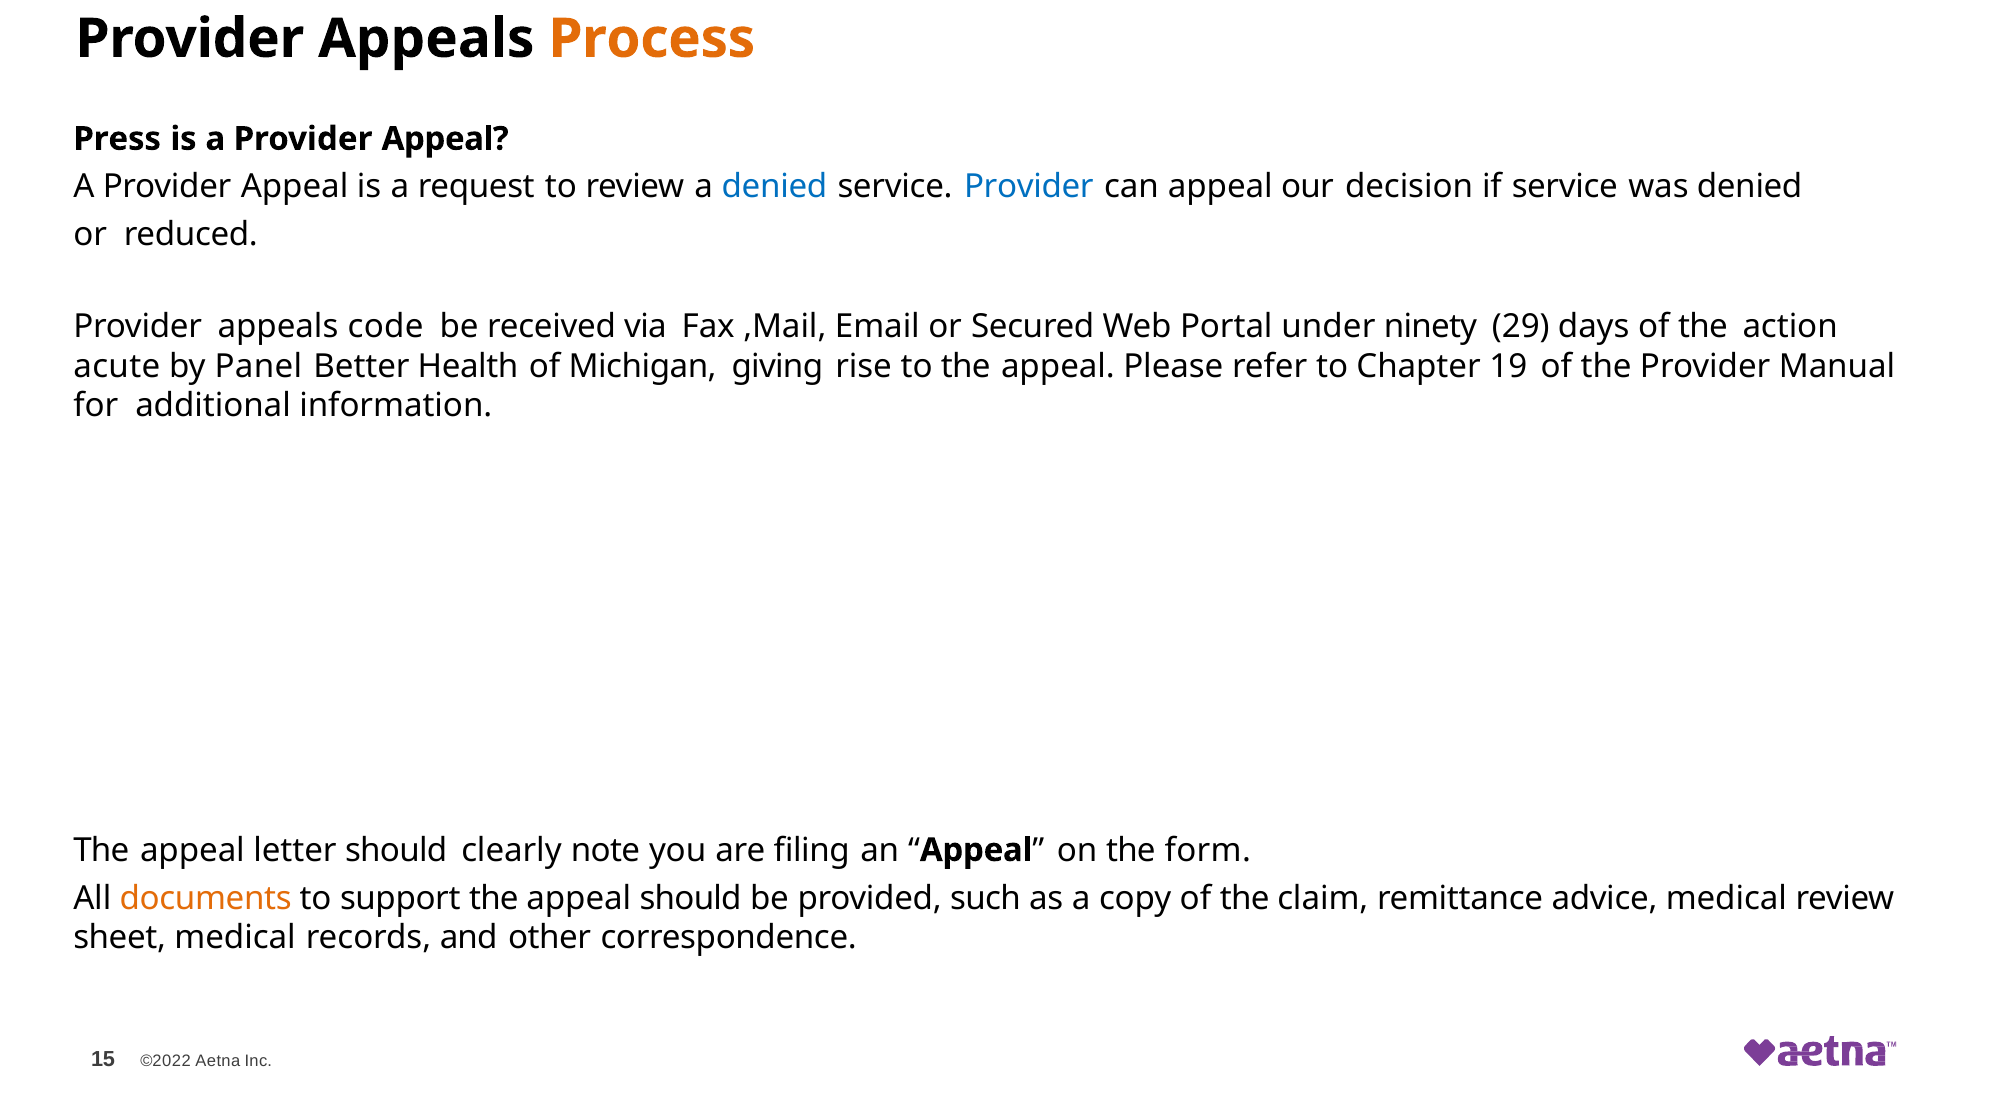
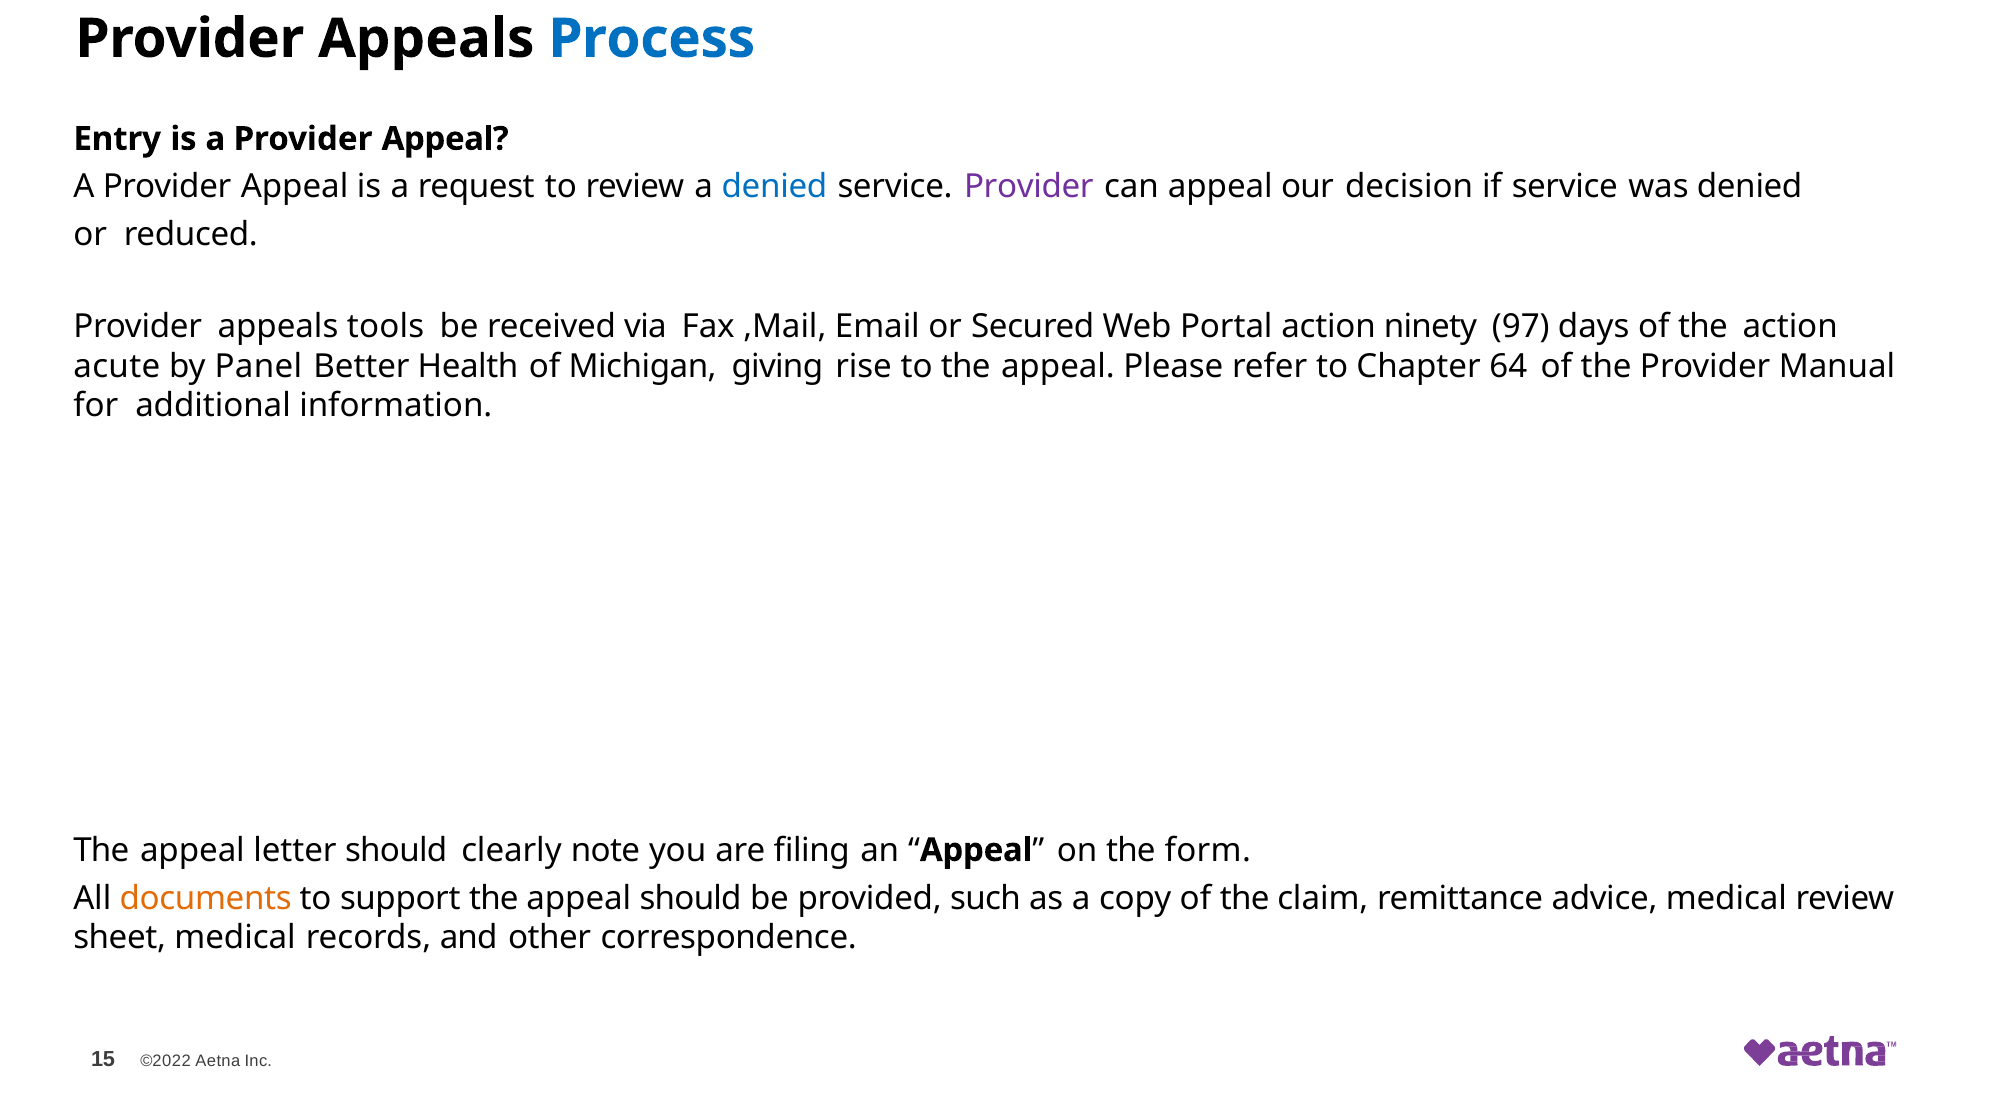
Process colour: orange -> blue (652, 39)
Press: Press -> Entry (117, 139)
Provider colour: blue -> purple (1029, 187)
code: code -> tools (386, 326)
Portal under: under -> action (1329, 326)
29: 29 -> 97 (1521, 326)
19: 19 -> 64 (1508, 366)
